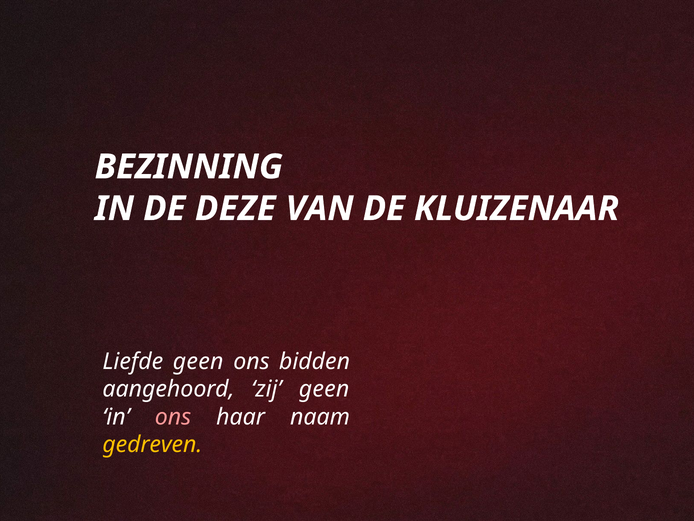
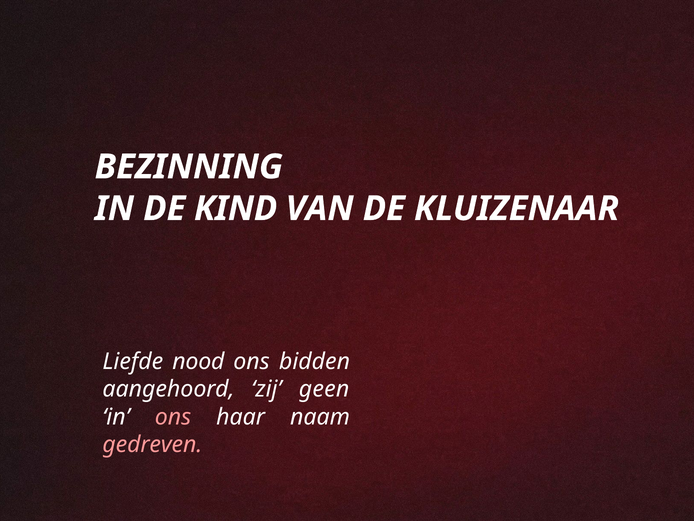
DEZE: DEZE -> KIND (236, 208)
Liefde geen: geen -> nood (198, 361)
gedreven colour: yellow -> pink (152, 444)
